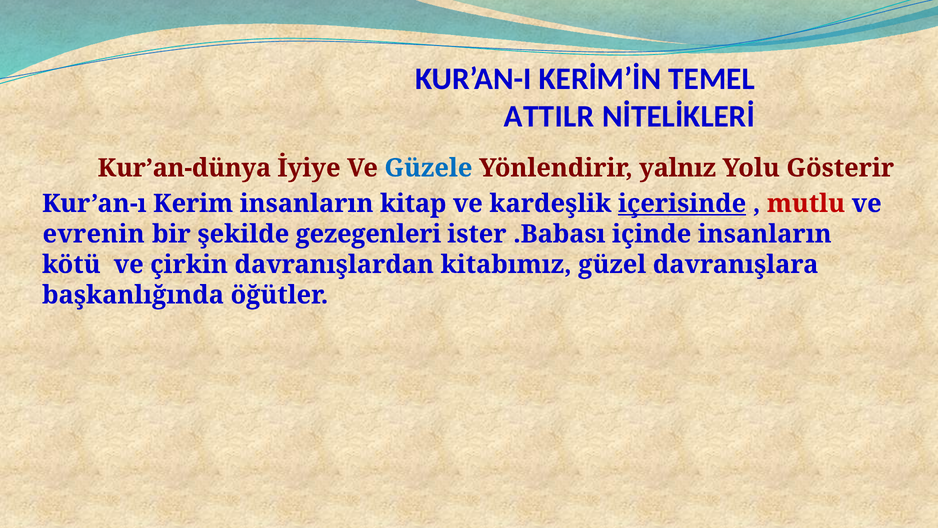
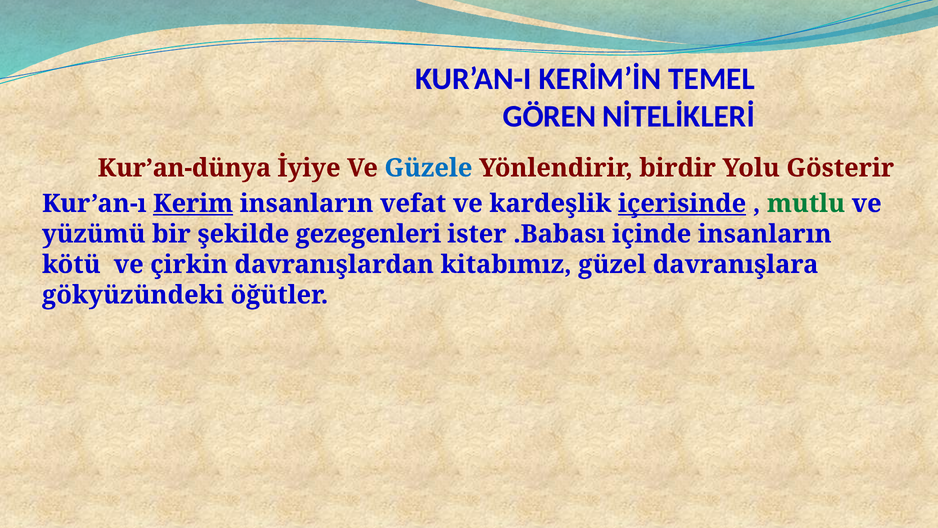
ATTILR: ATTILR -> GÖREN (550, 117)
yalnız: yalnız -> birdir (678, 168)
Kerim underline: none -> present (193, 203)
kitap: kitap -> vefat (413, 203)
mutlu colour: red -> green (806, 203)
evrenin: evrenin -> yüzümü (94, 234)
başkanlığında: başkanlığında -> gökyüzündeki (133, 295)
